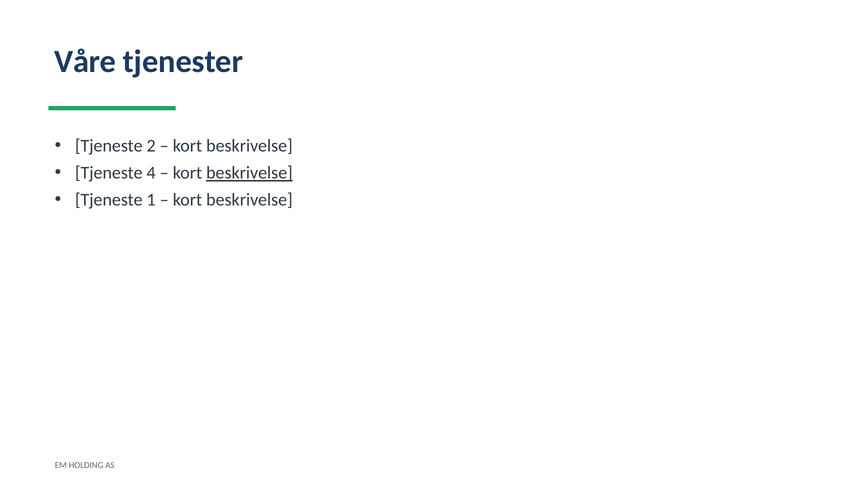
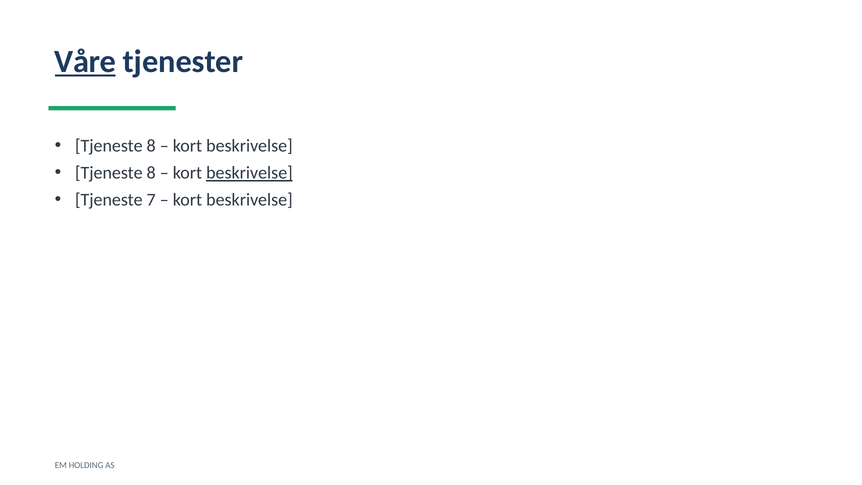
Våre underline: none -> present (85, 62)
2: 2 -> 8 (151, 146)
4: 4 -> 8 (151, 173)
1: 1 -> 7 (151, 200)
